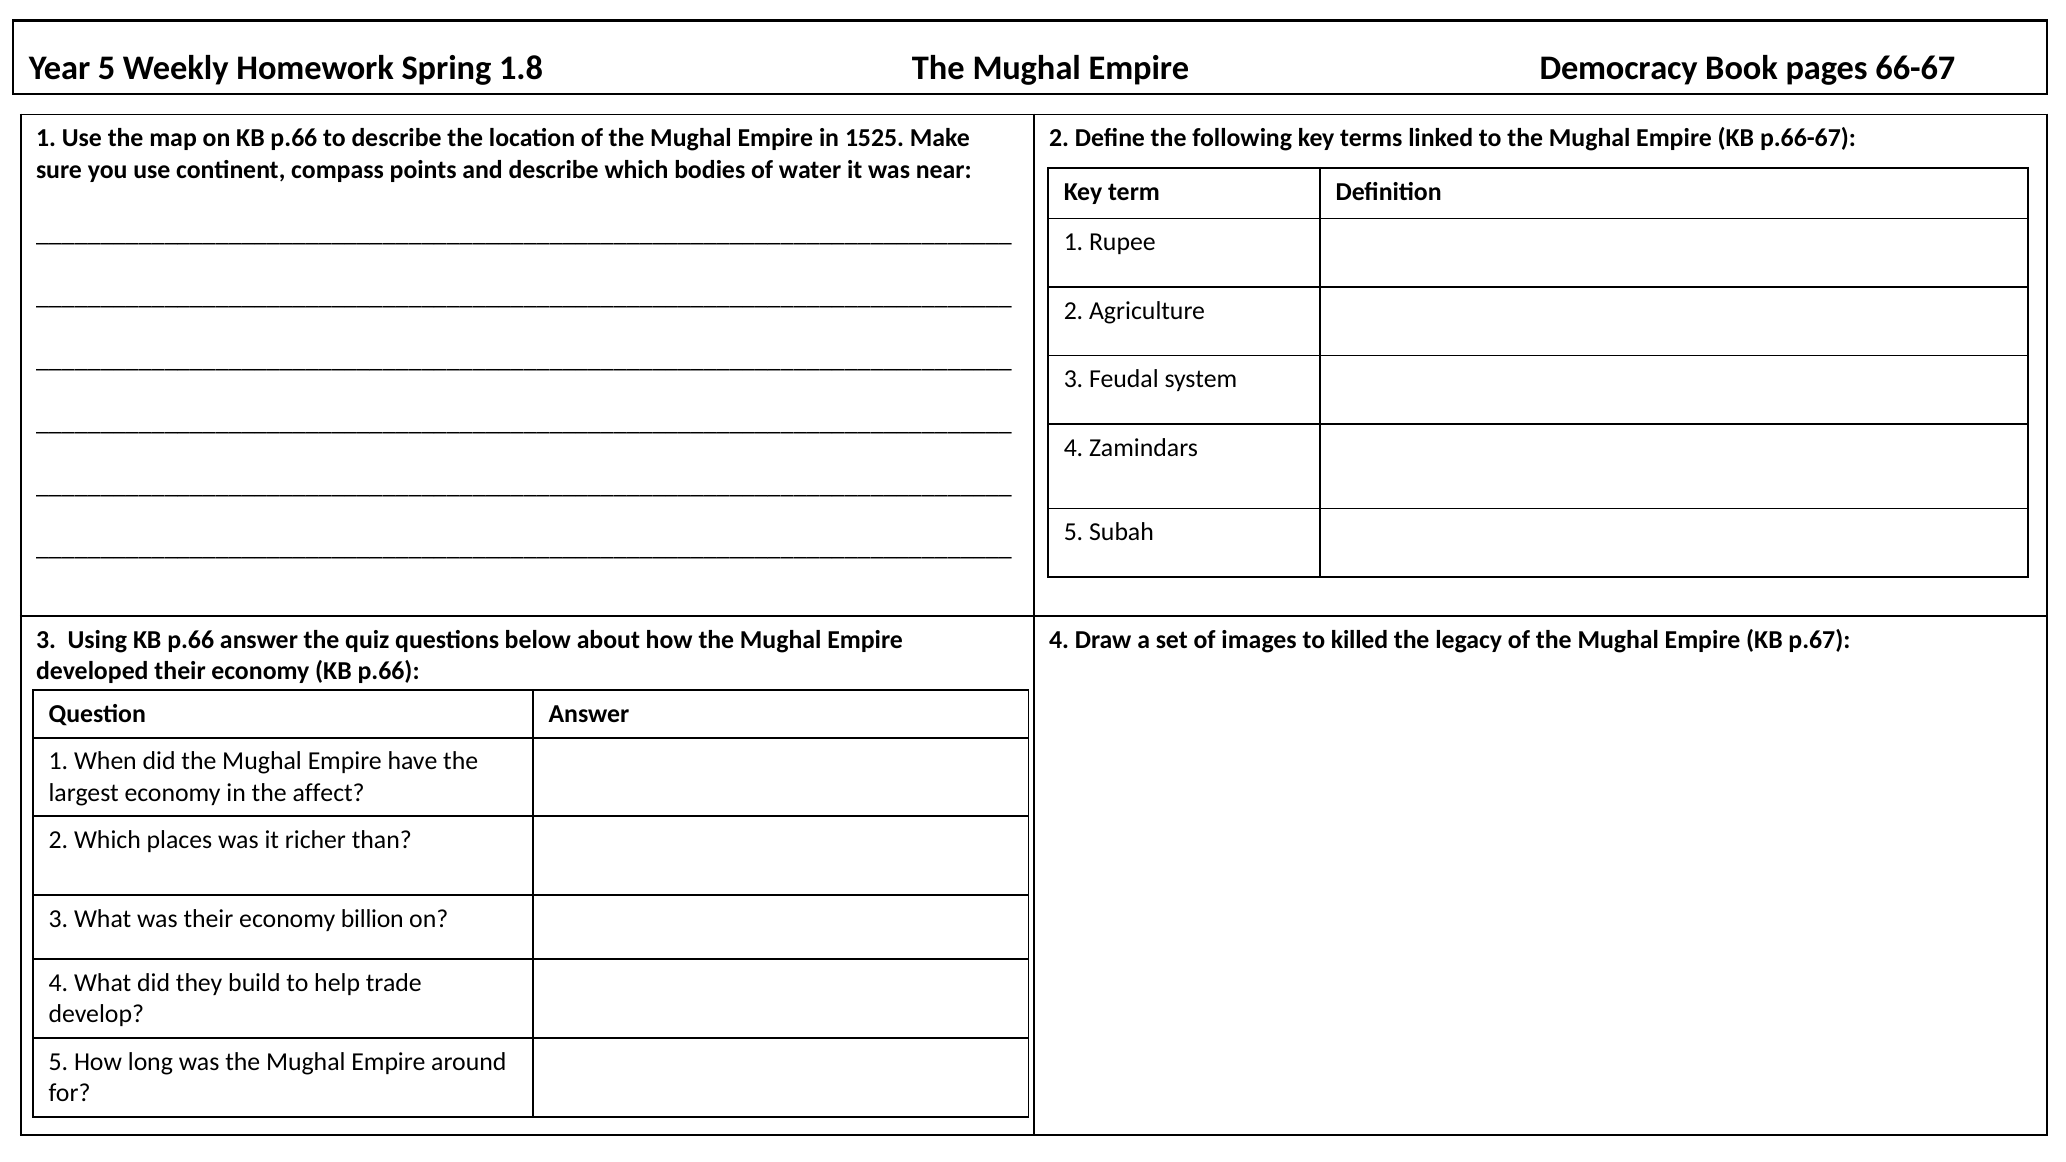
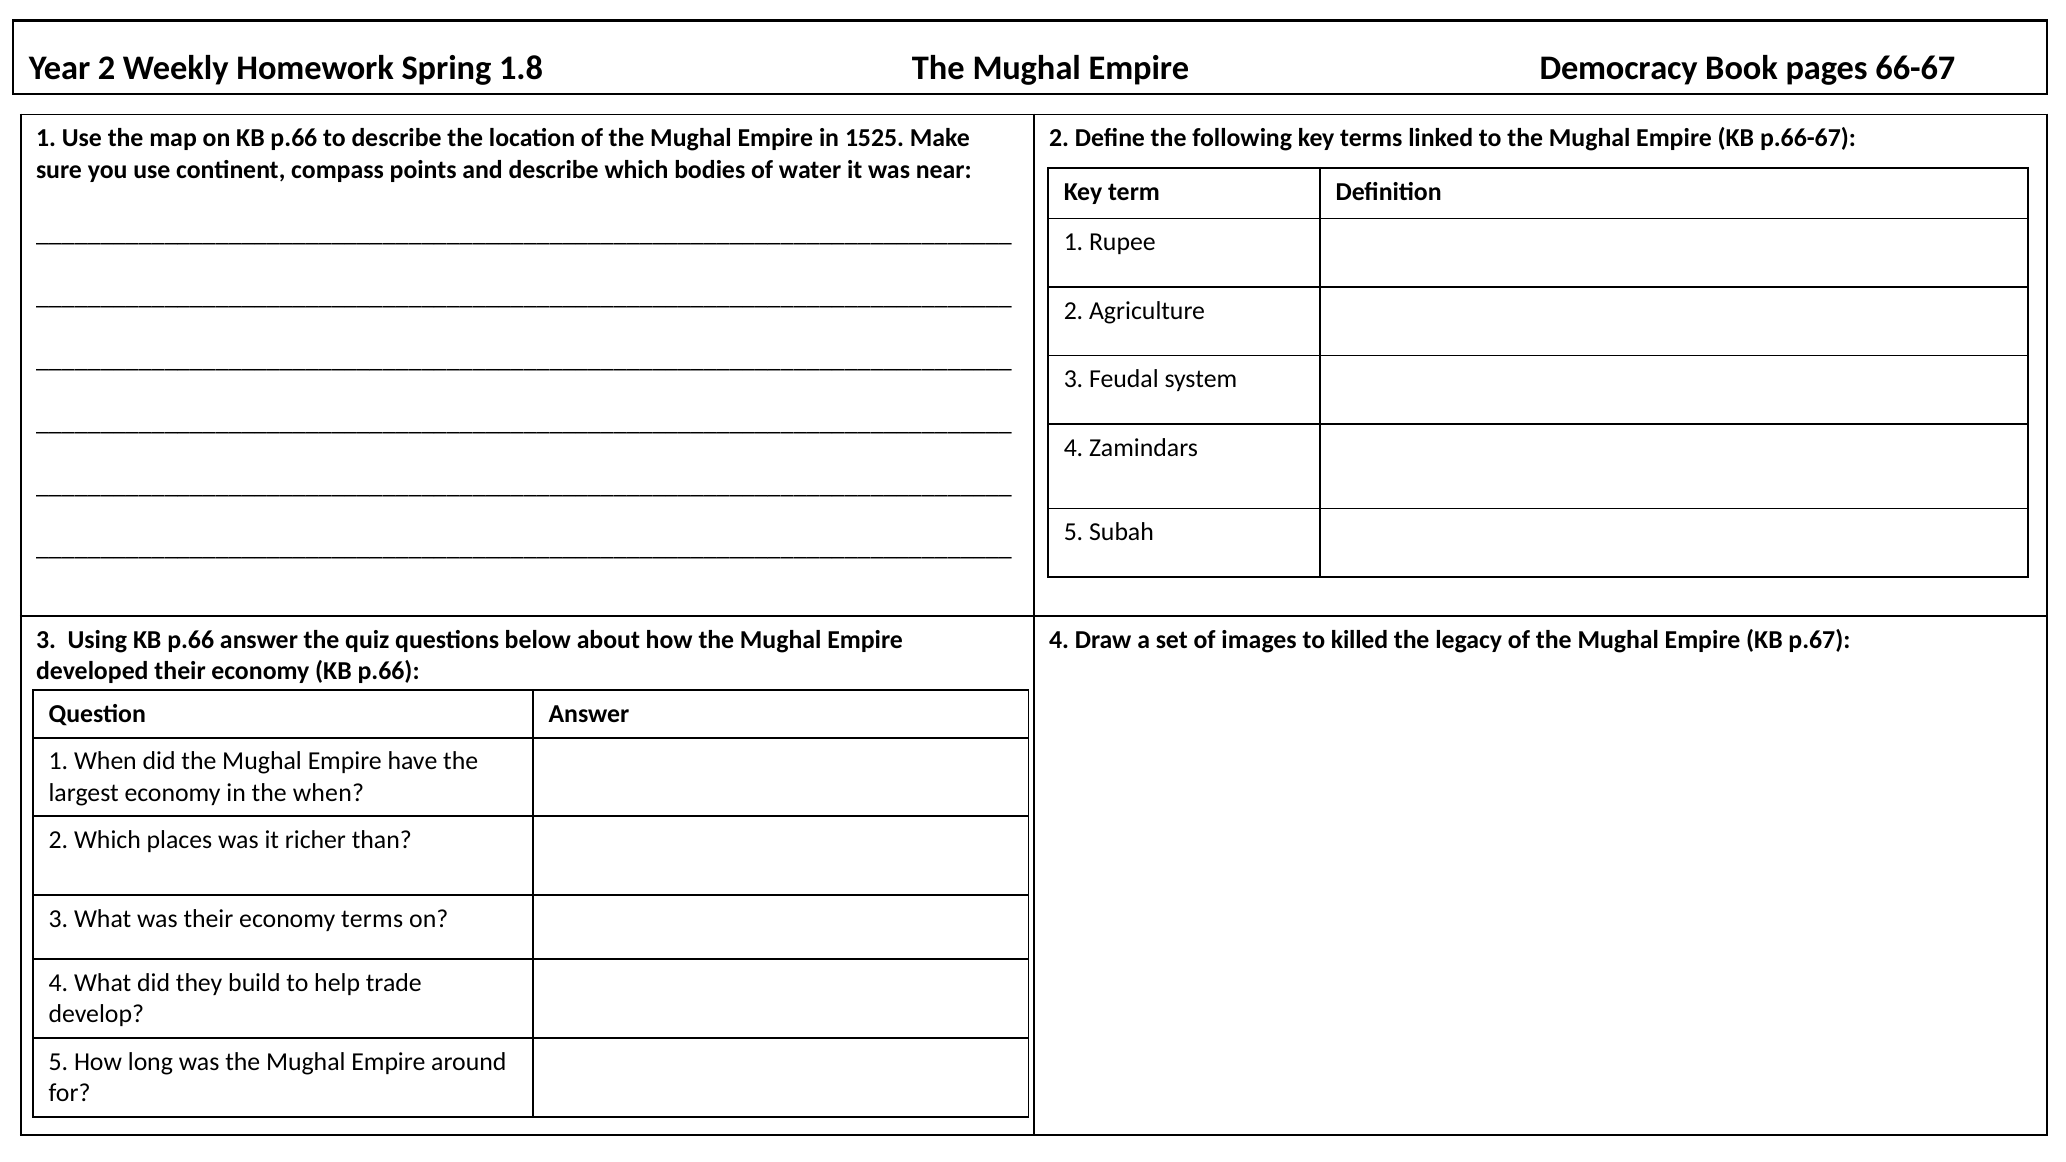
Year 5: 5 -> 2 (107, 68)
the affect: affect -> when (328, 793)
economy billion: billion -> terms (372, 919)
